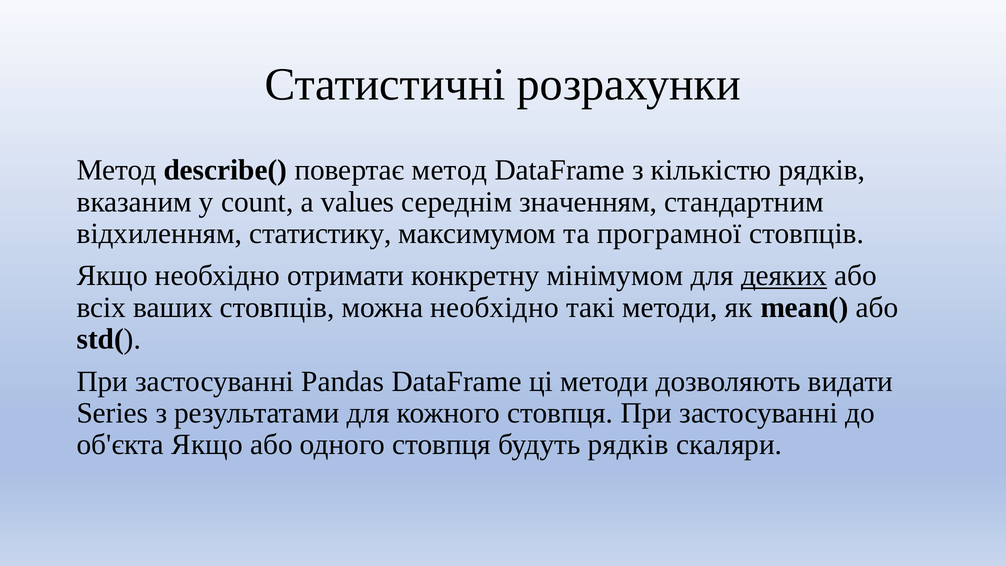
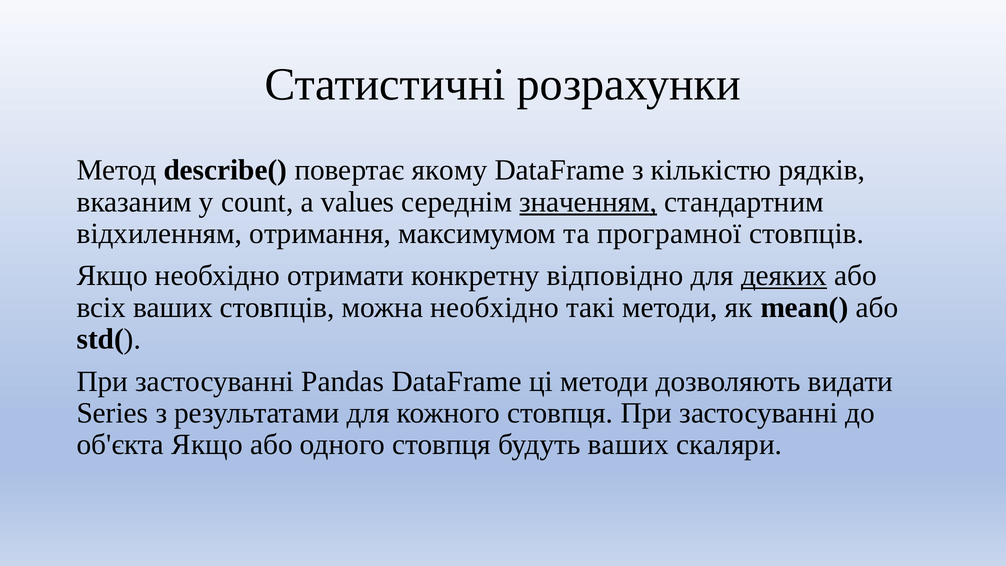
повертає метод: метод -> якому (450, 170)
значенням underline: none -> present (588, 202)
статистику: статистику -> отримання (320, 233)
мінімумом: мінімумом -> відповідно (615, 276)
будуть рядків: рядків -> ваших (628, 445)
